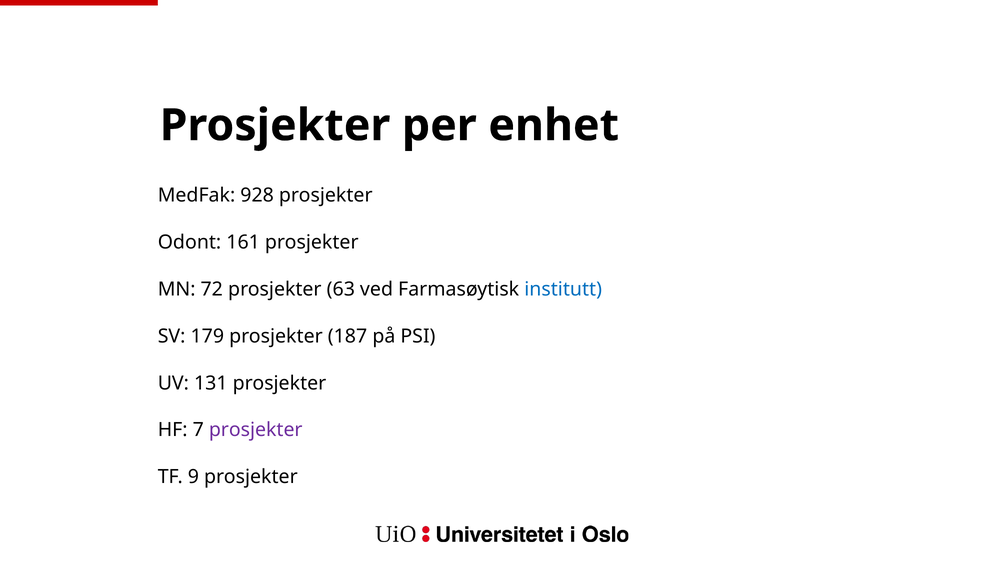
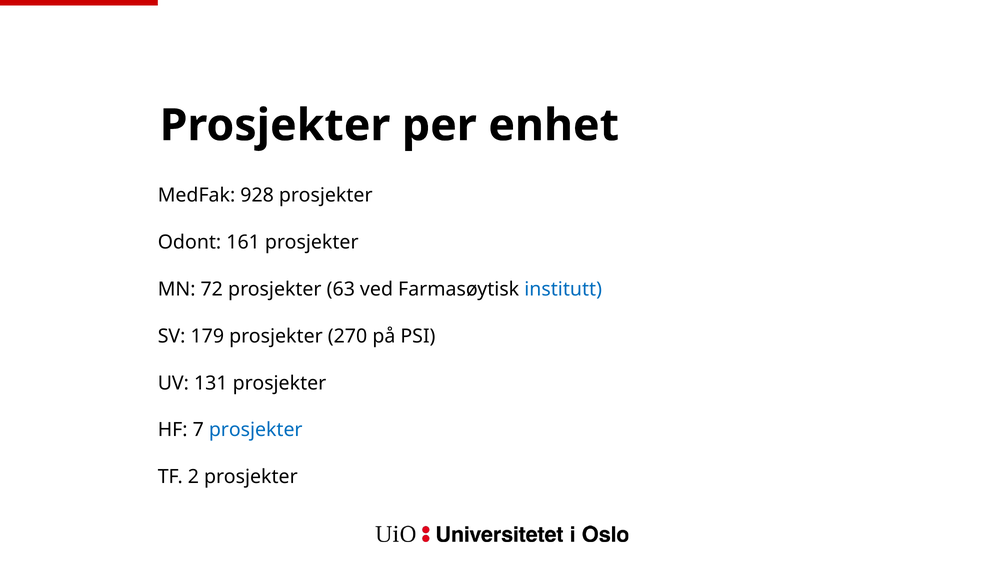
187: 187 -> 270 (347, 336)
prosjekter colour: purple -> blue (256, 430)
9: 9 -> 2 (193, 477)
